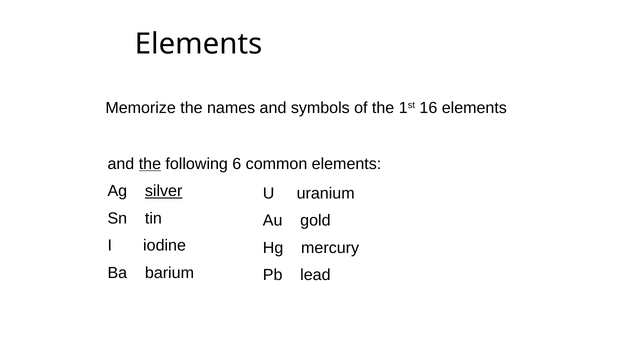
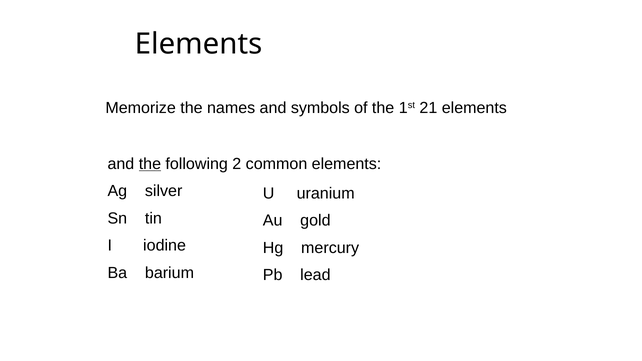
16: 16 -> 21 (428, 108)
6: 6 -> 2 (237, 164)
silver underline: present -> none (164, 191)
